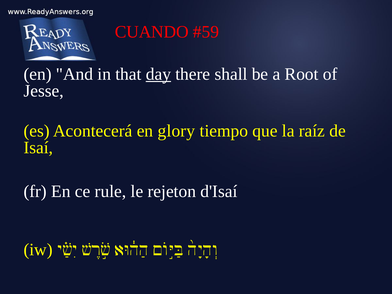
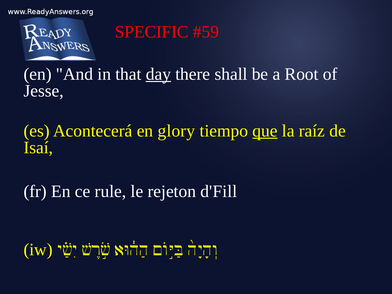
CUANDO: CUANDO -> SPECIFIC (152, 32)
que underline: none -> present (265, 131)
d'Isaí: d'Isaí -> d'Fill (219, 191)
